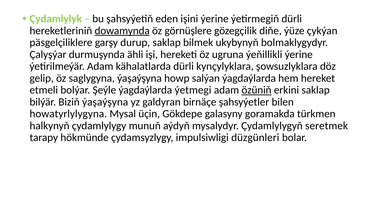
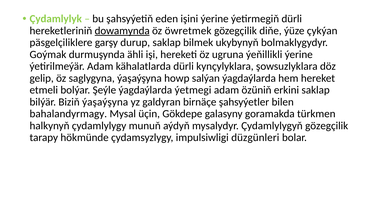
görnüşlere: görnüşlere -> öwretmek (188, 31)
Çalyşýar: Çalyşýar -> Goýmak (48, 55)
özüniň underline: present -> none (256, 90)
howatyrlylygyna: howatyrlylygyna -> bahalandyrmagy (68, 114)
Çydamlylygyň seretmek: seretmek -> gözegçilik (327, 126)
